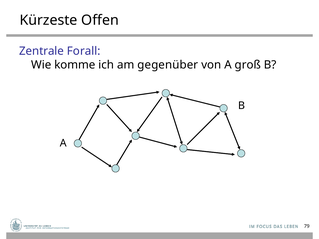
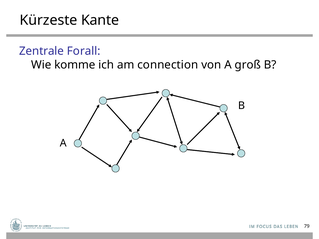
Offen: Offen -> Kante (100, 20)
gegenüber: gegenüber -> connection (168, 65)
